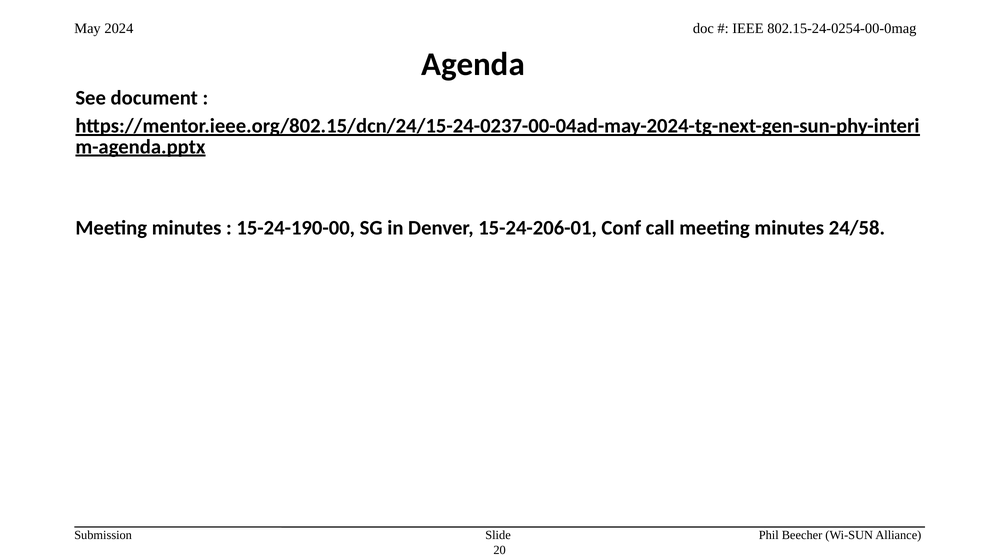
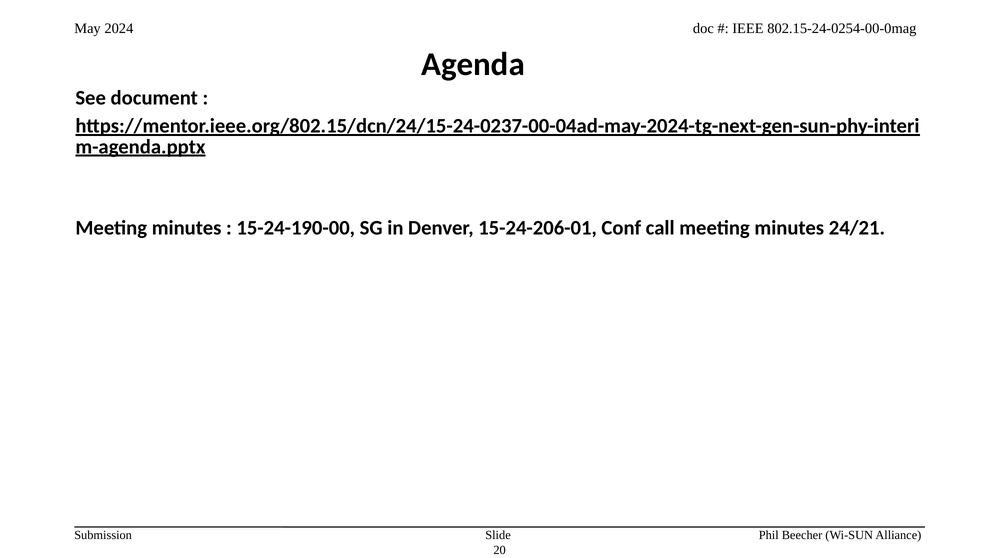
24/58: 24/58 -> 24/21 (857, 228)
